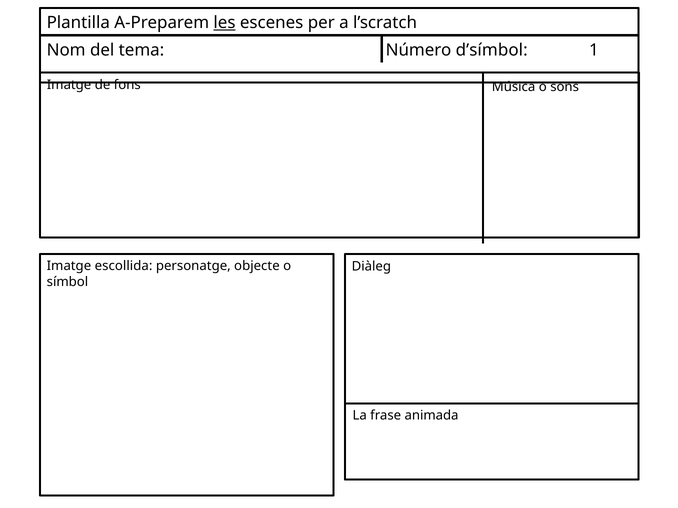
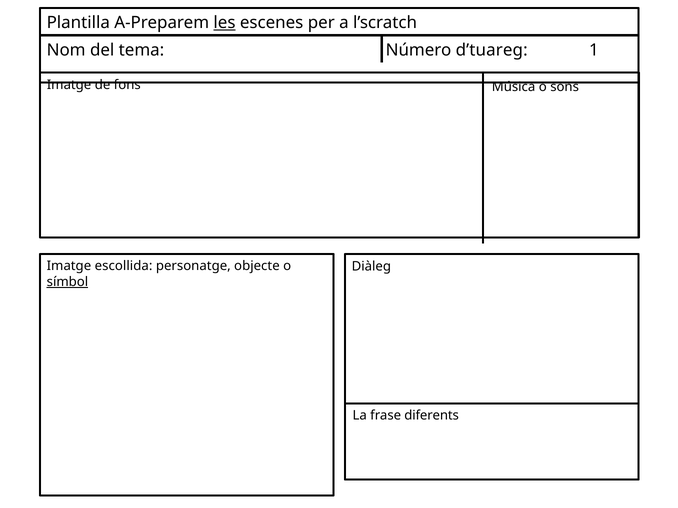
d’símbol: d’símbol -> d’tuareg (492, 50)
símbol underline: none -> present (67, 282)
animada: animada -> diferents (432, 416)
